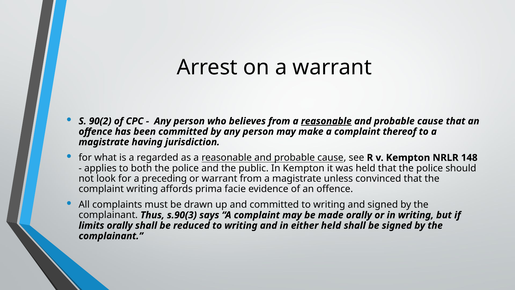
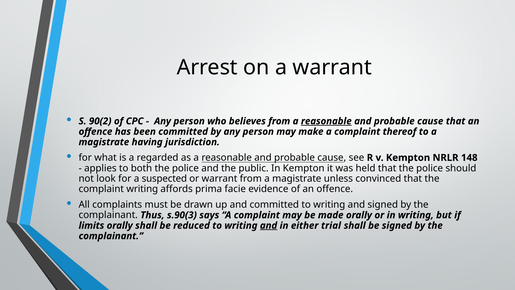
preceding: preceding -> suspected (164, 178)
and underline: none -> present (269, 225)
either held: held -> trial (331, 225)
